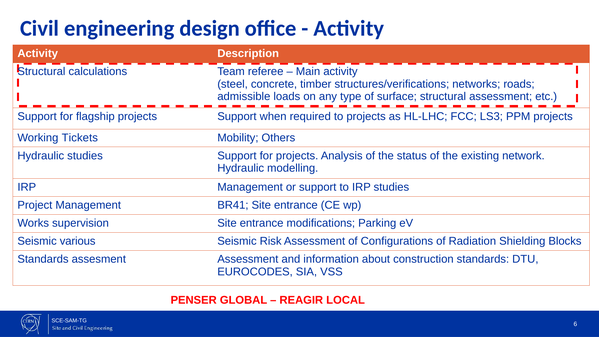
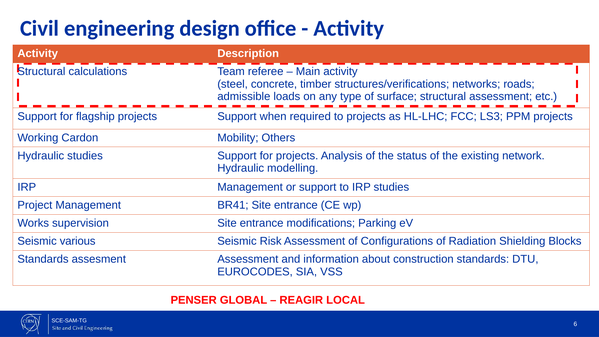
Tickets: Tickets -> Cardon (80, 138)
